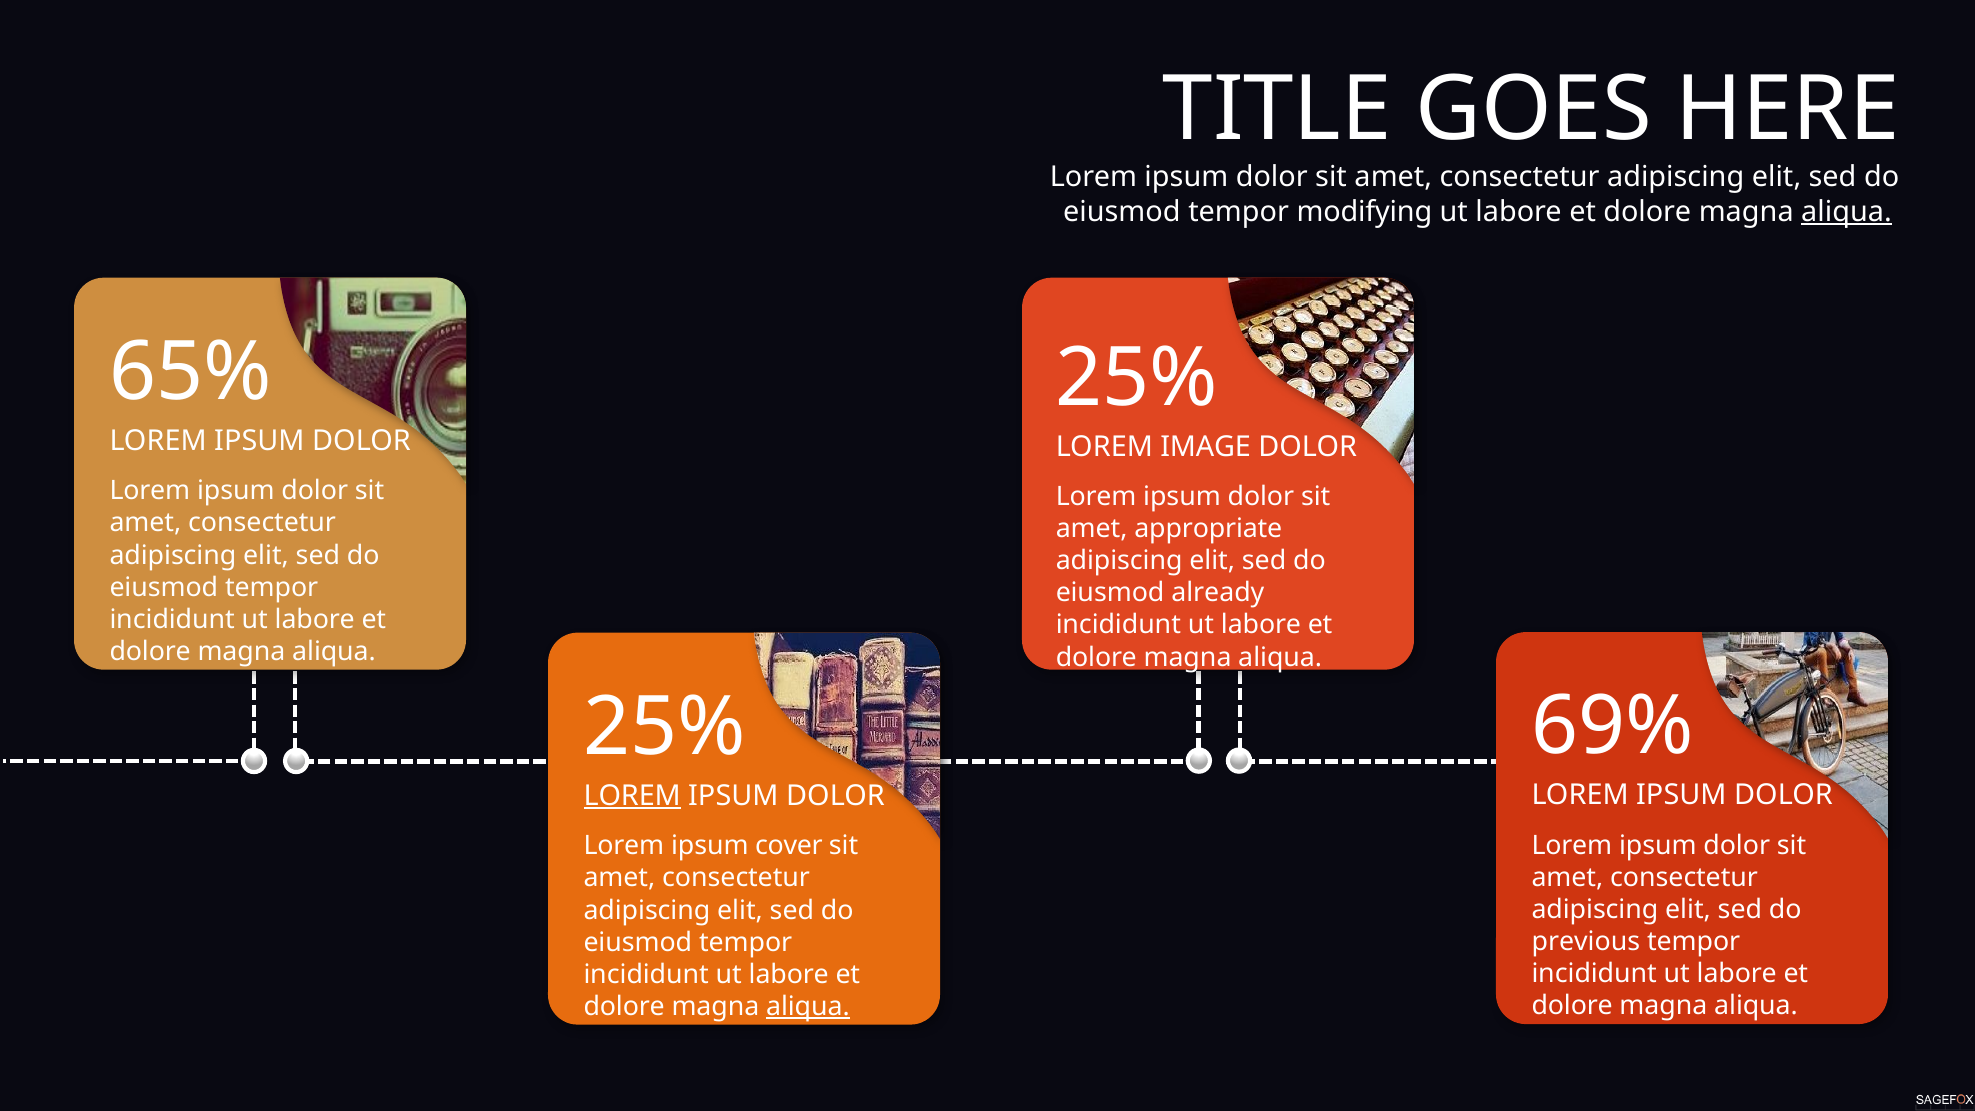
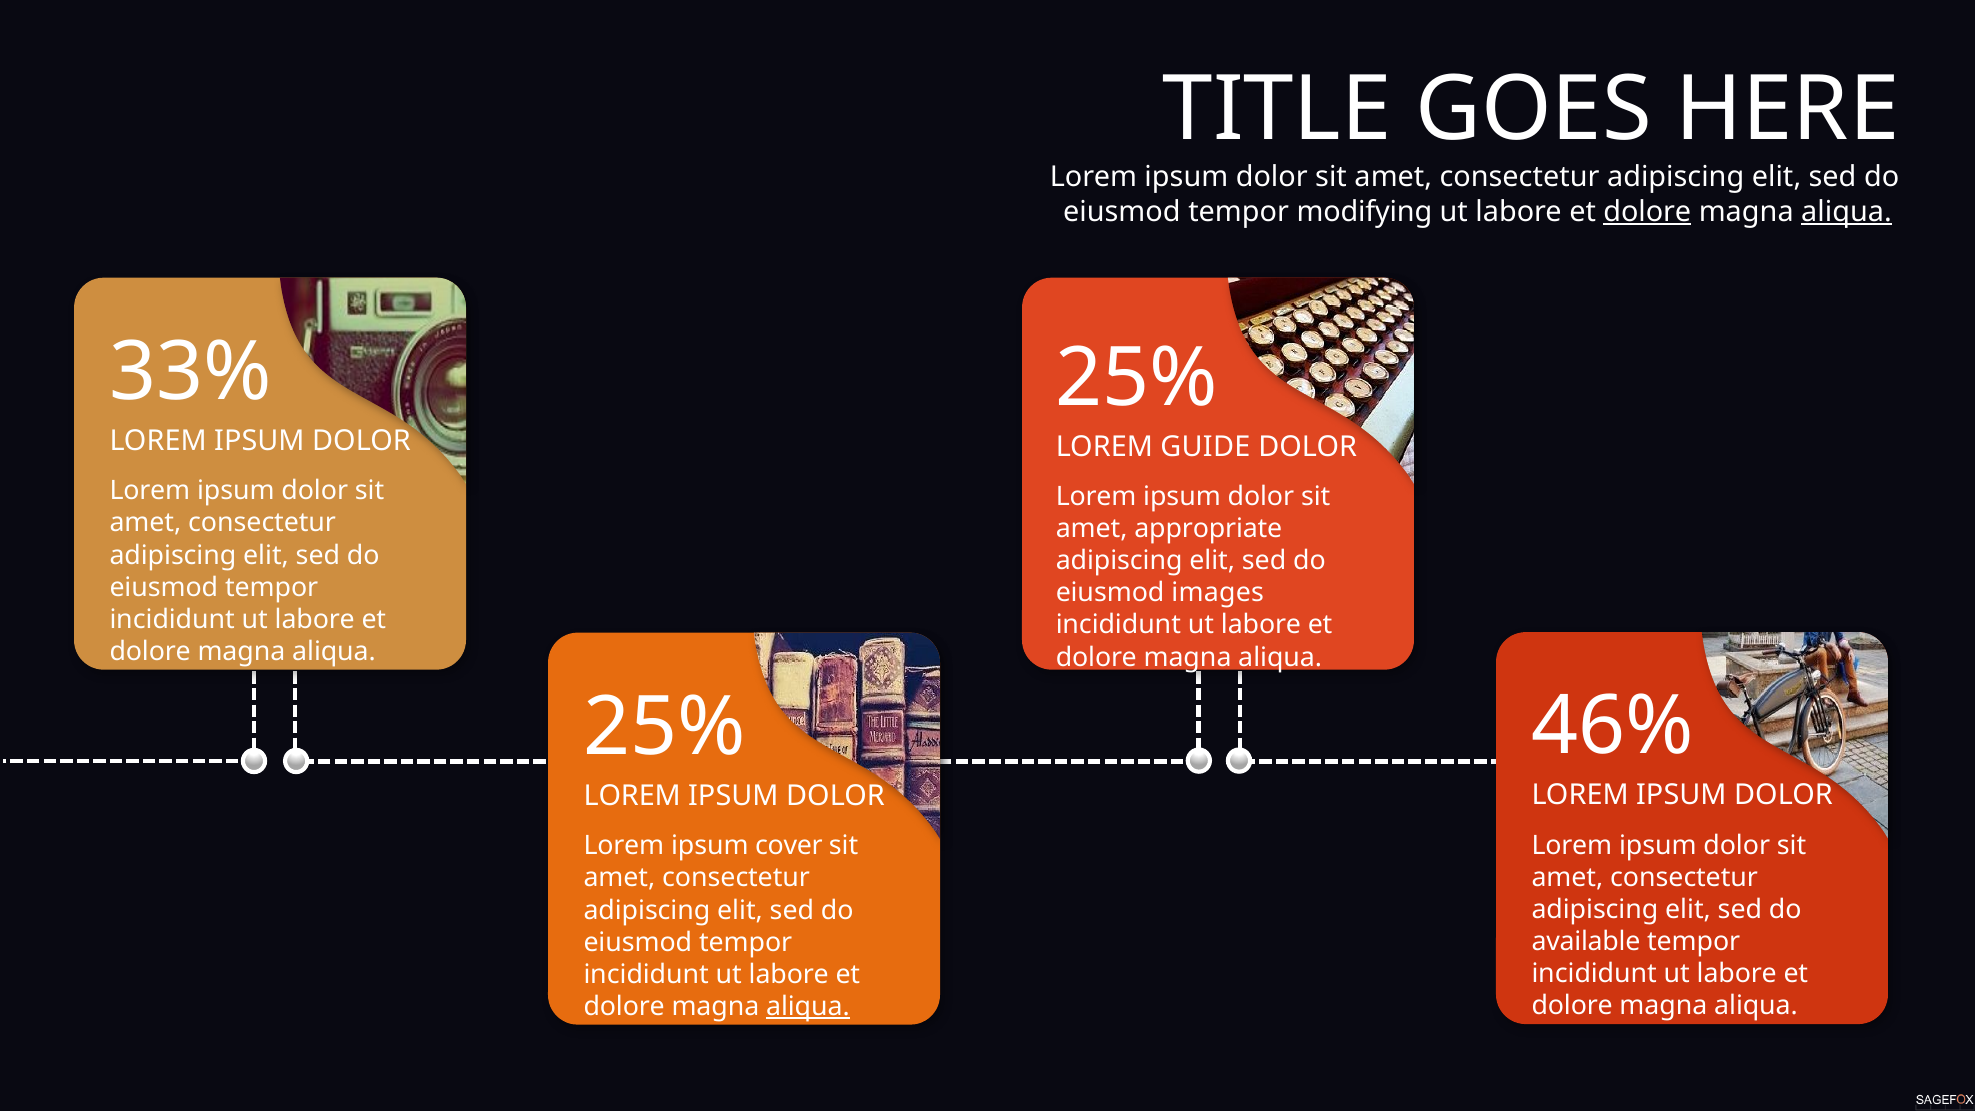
dolore underline: none -> present (1647, 212)
65%: 65% -> 33% (191, 372)
IMAGE: IMAGE -> GUIDE (1205, 447)
already: already -> images (1218, 593)
69%: 69% -> 46% (1613, 727)
LOREM underline: present -> none (632, 796)
previous: previous -> available (1586, 942)
